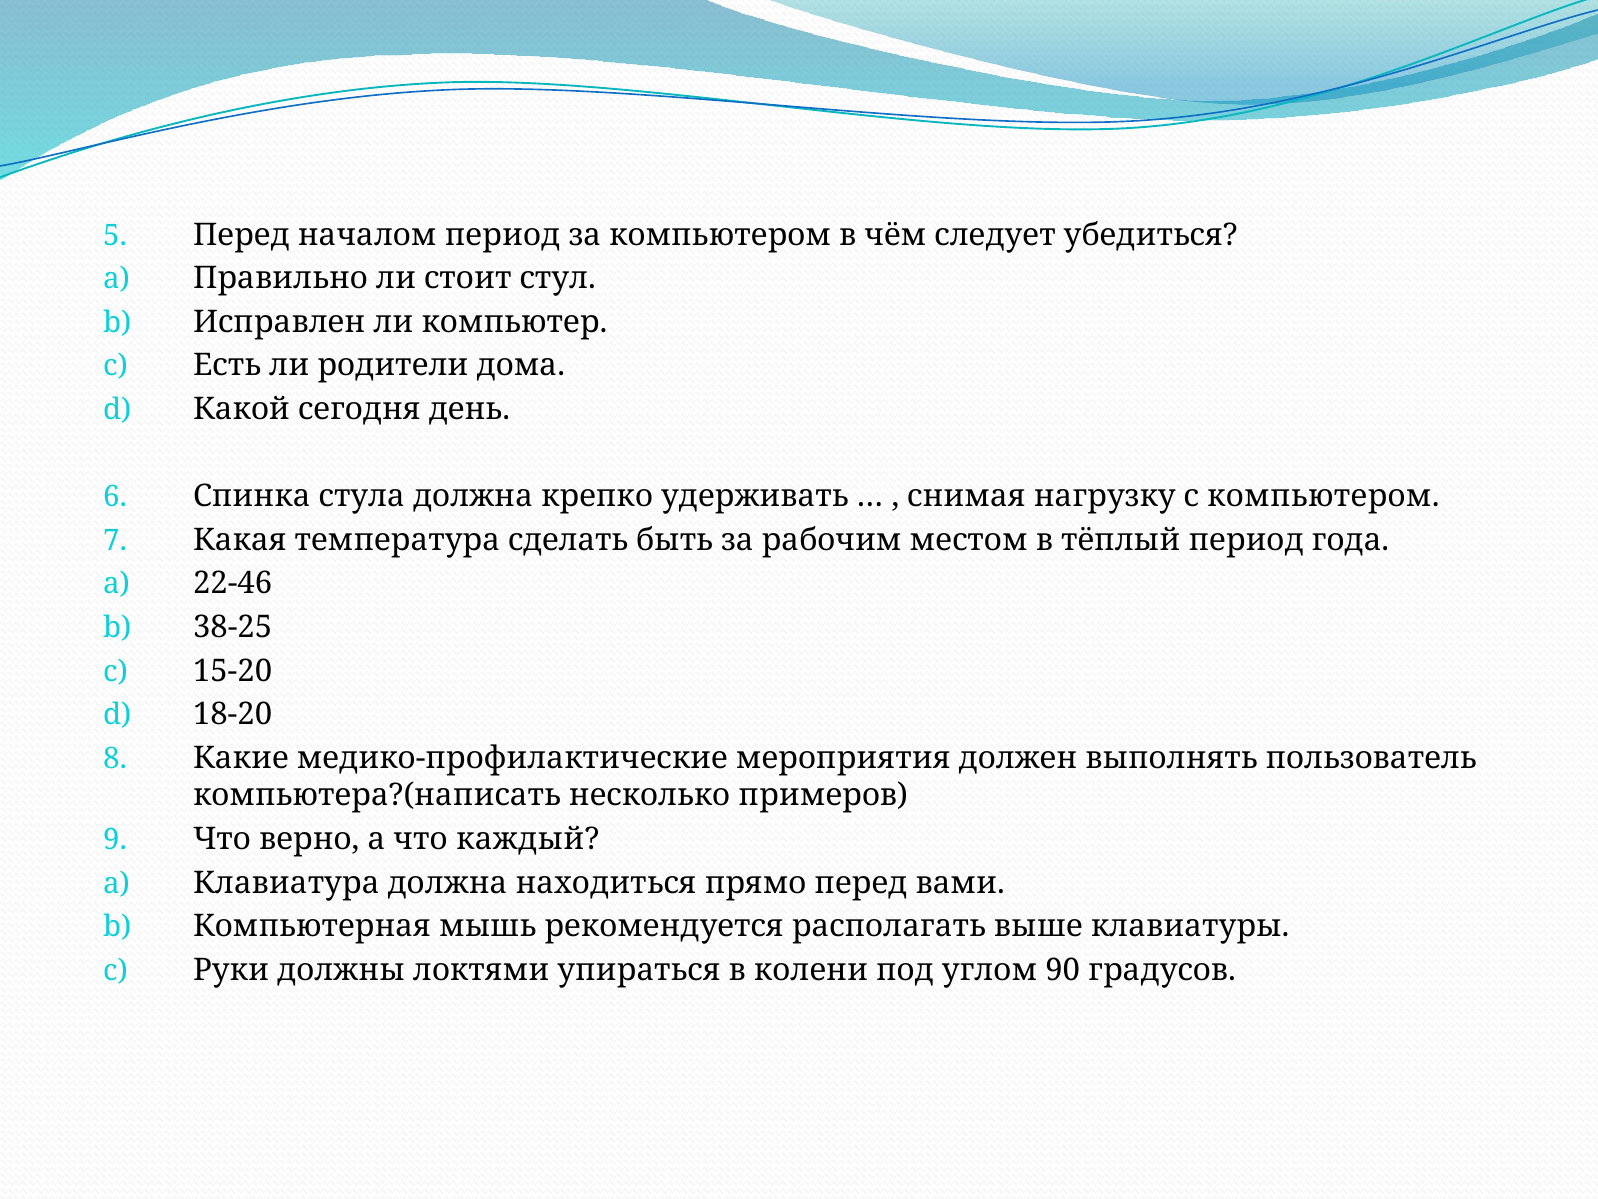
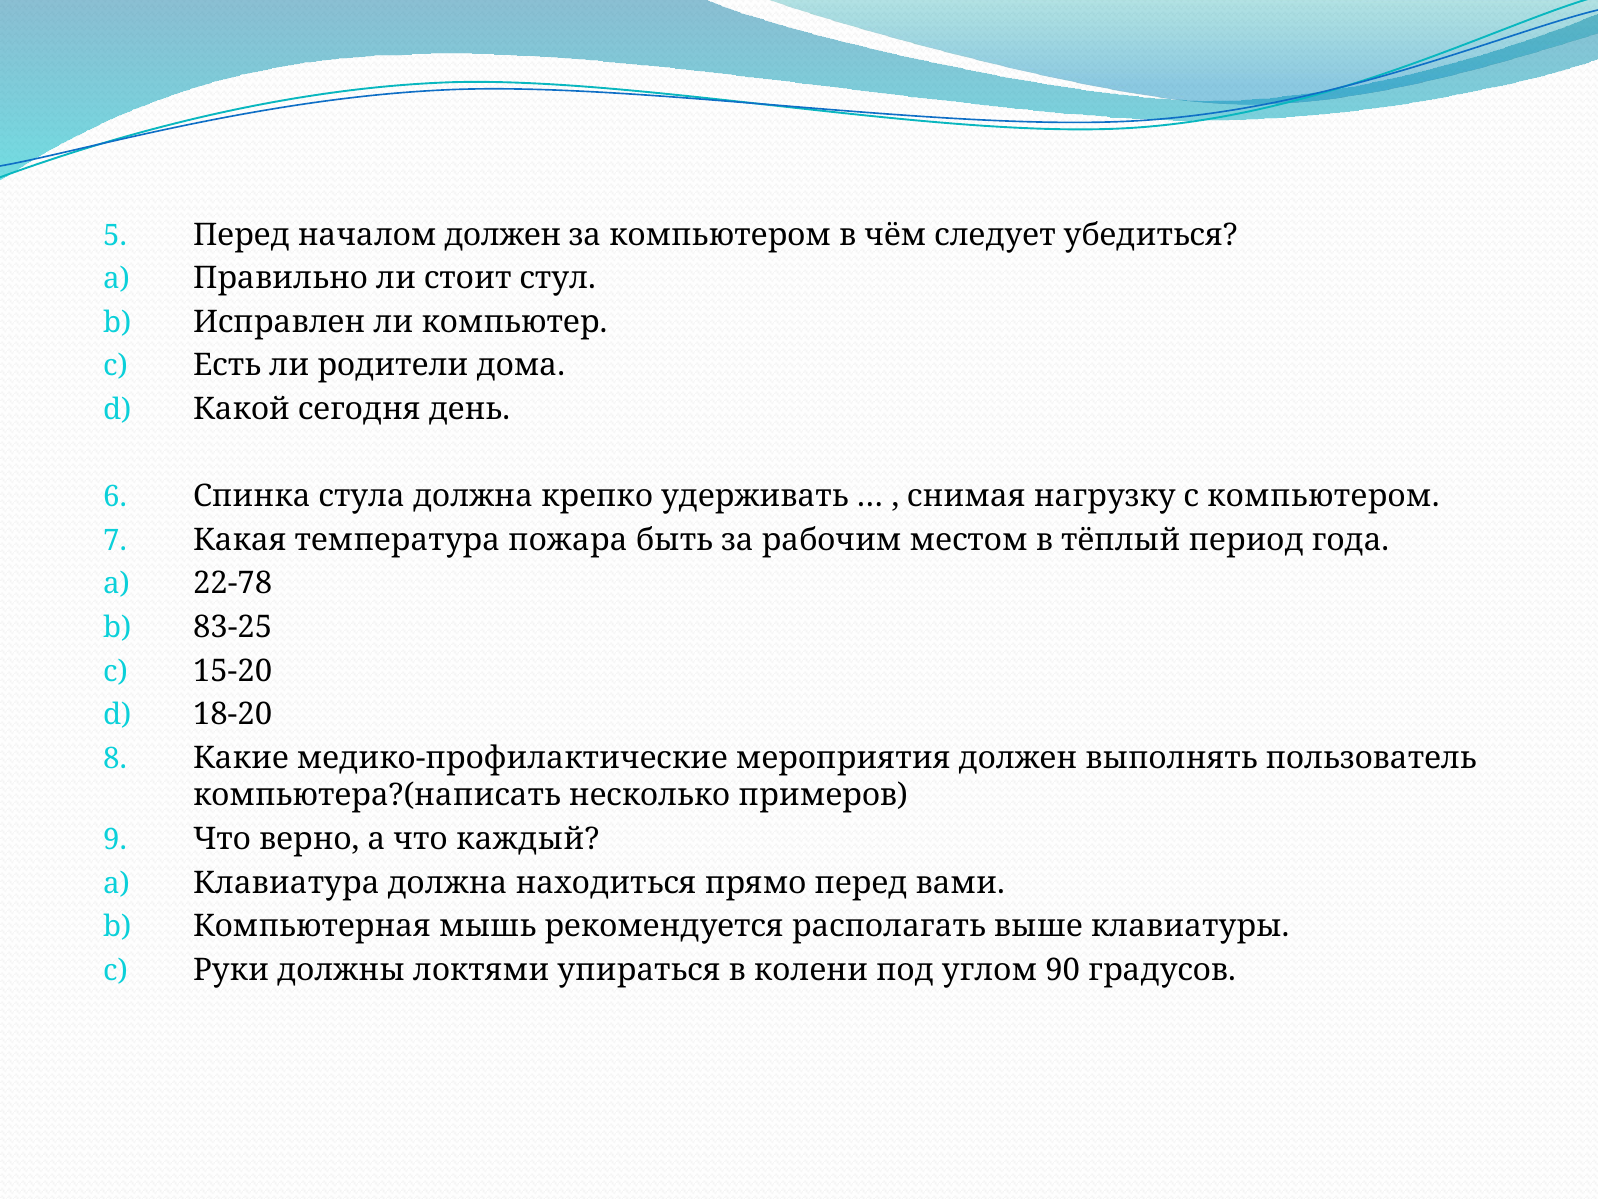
началом период: период -> должен (503, 235)
сделать: сделать -> пожара (568, 540)
22-46: 22-46 -> 22-78 (233, 583)
38-25: 38-25 -> 83-25 (233, 627)
